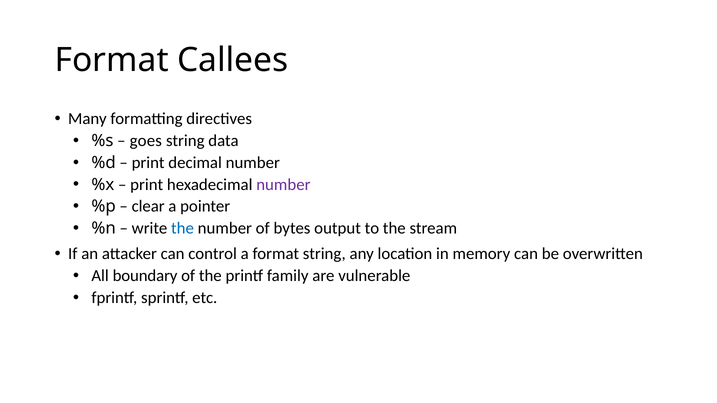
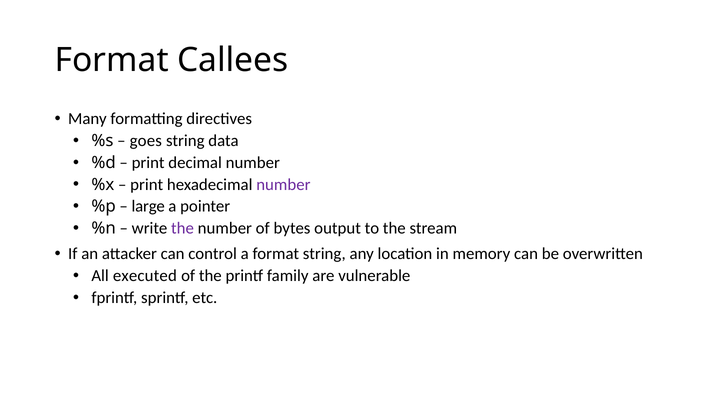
clear: clear -> large (148, 207)
the colour: blue -> purple (183, 228)
boundary: boundary -> executed (145, 276)
